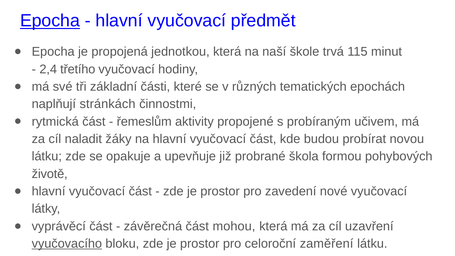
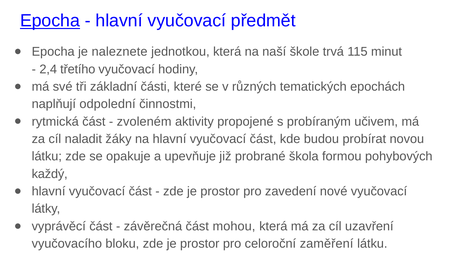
propojená: propojená -> naleznete (120, 52)
stránkách: stránkách -> odpolední (108, 104)
řemeslům: řemeslům -> zvoleném (144, 121)
životě: životě -> každý (50, 174)
vyučovacího underline: present -> none (67, 244)
